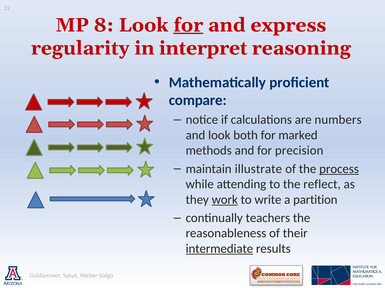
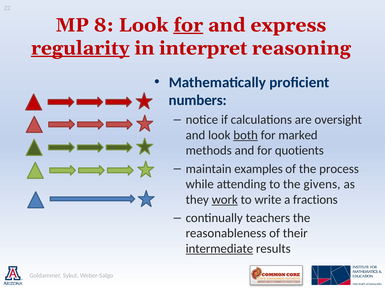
regularity underline: none -> present (80, 48)
compare: compare -> numbers (198, 101)
numbers: numbers -> oversight (338, 120)
both underline: none -> present (246, 135)
precision: precision -> quotients (299, 151)
illustrate: illustrate -> examples (259, 169)
process underline: present -> none (339, 169)
reflect: reflect -> givens (322, 185)
partition: partition -> fractions (315, 200)
